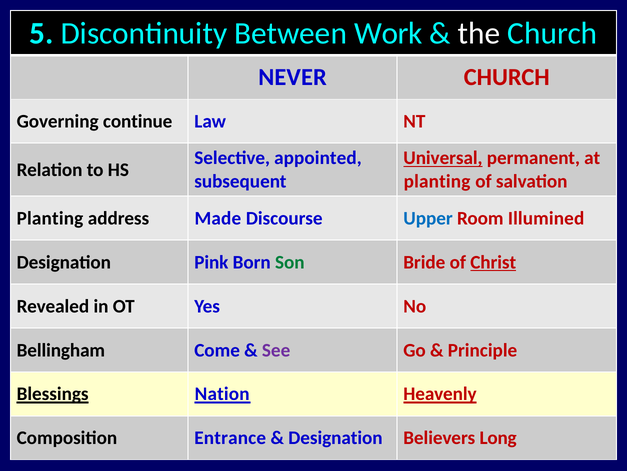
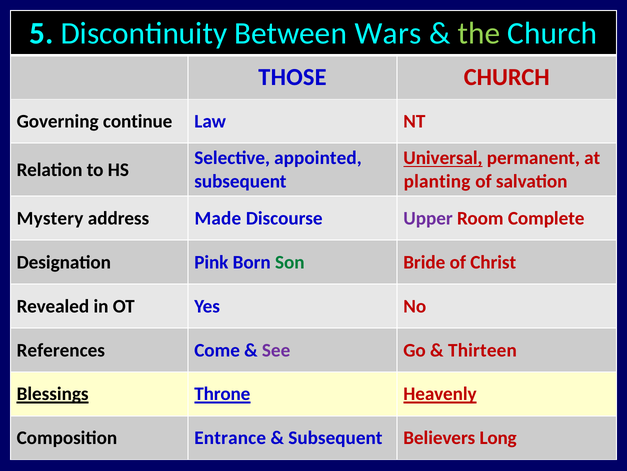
Work: Work -> Wars (388, 33)
the colour: white -> light green (479, 33)
NEVER: NEVER -> THOSE (292, 77)
Planting: Planting -> Mystery (50, 218)
Upper colour: blue -> purple (428, 218)
Illumined: Illumined -> Complete (546, 218)
Christ underline: present -> none (493, 262)
Bellingham: Bellingham -> References (61, 350)
Principle: Principle -> Thirteen (482, 350)
Nation: Nation -> Throne (222, 394)
Designation: Designation -> Subsequent (335, 437)
